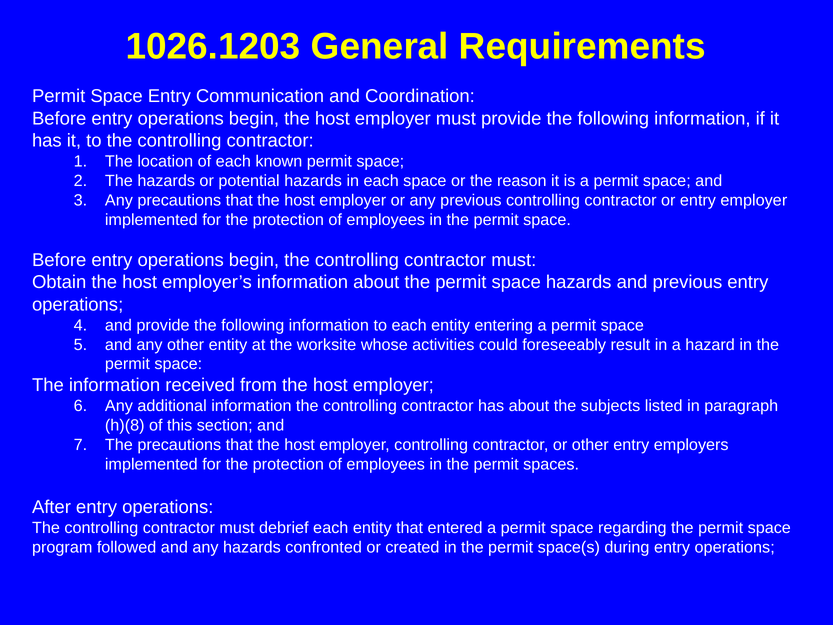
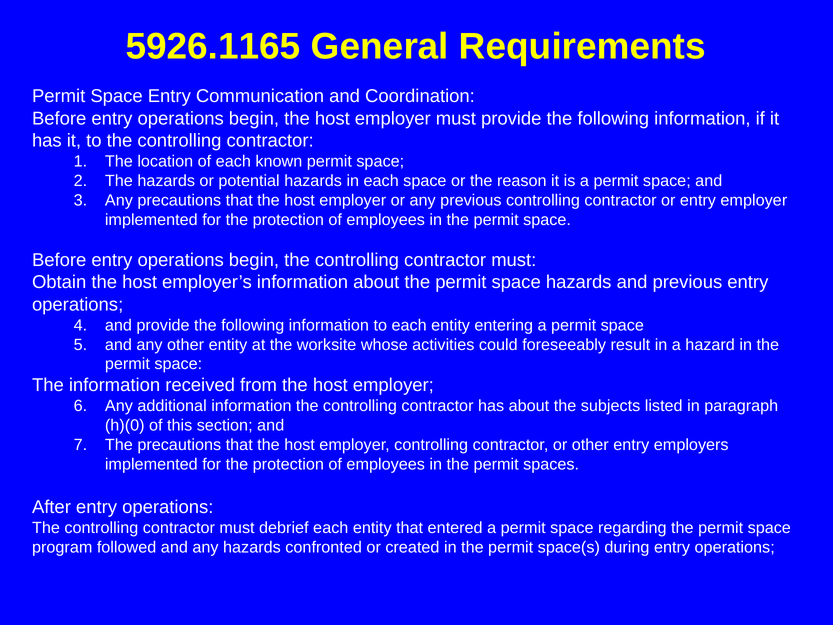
1026.1203: 1026.1203 -> 5926.1165 (213, 46)
h)(8: h)(8 -> h)(0 (125, 425)
